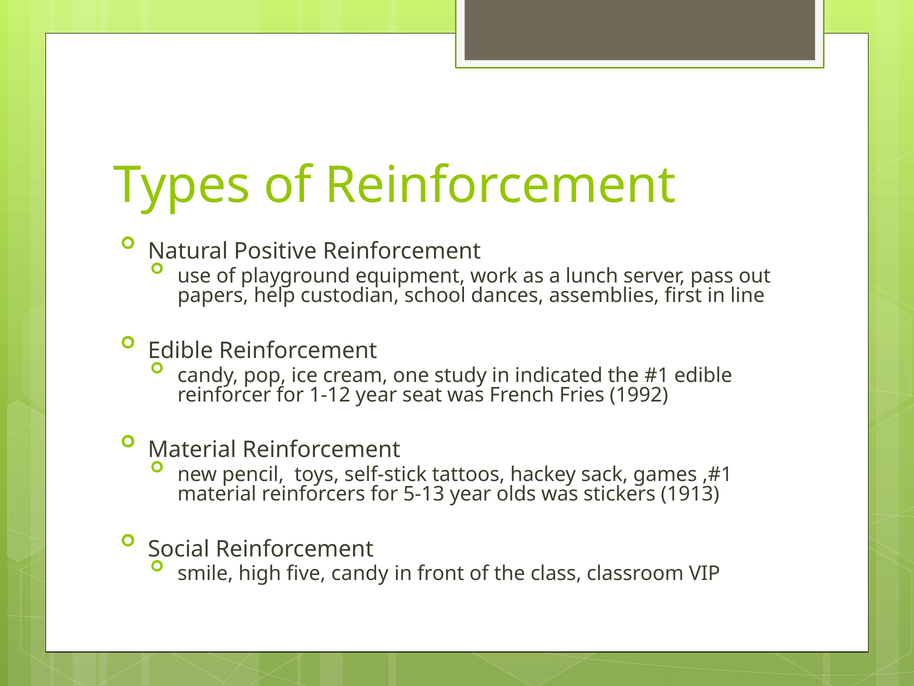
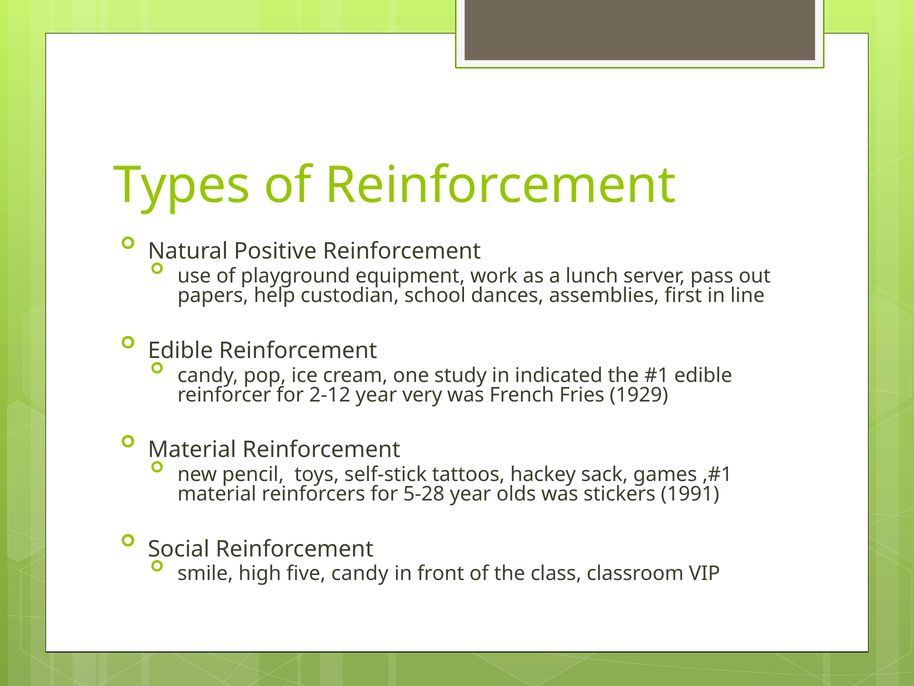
1-12: 1-12 -> 2-12 (330, 395)
seat: seat -> very (422, 395)
1992: 1992 -> 1929 (639, 395)
5-13: 5-13 -> 5-28 (424, 494)
1913: 1913 -> 1991 (690, 494)
